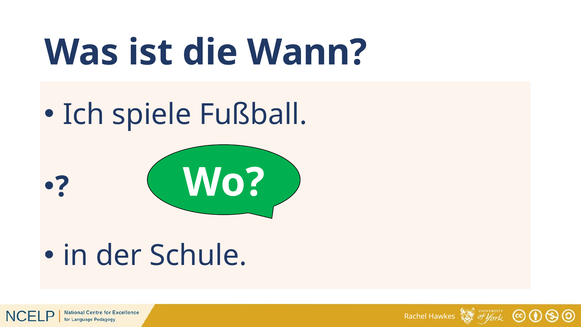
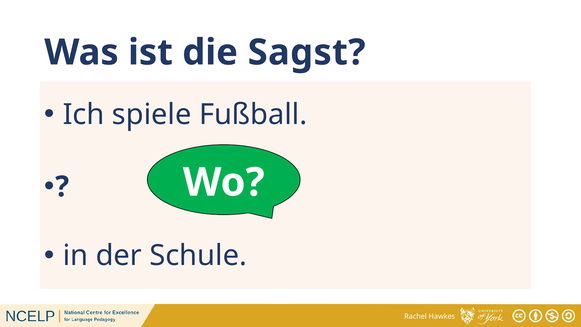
Wann: Wann -> Sagst (307, 52)
